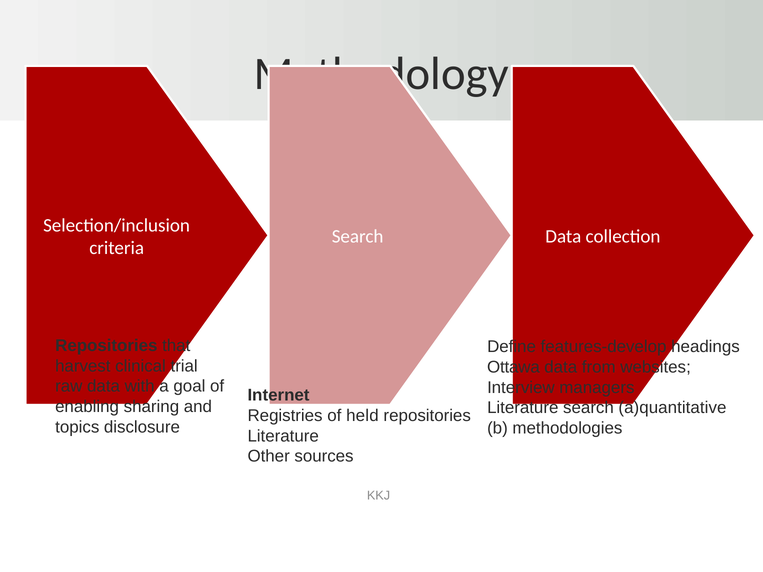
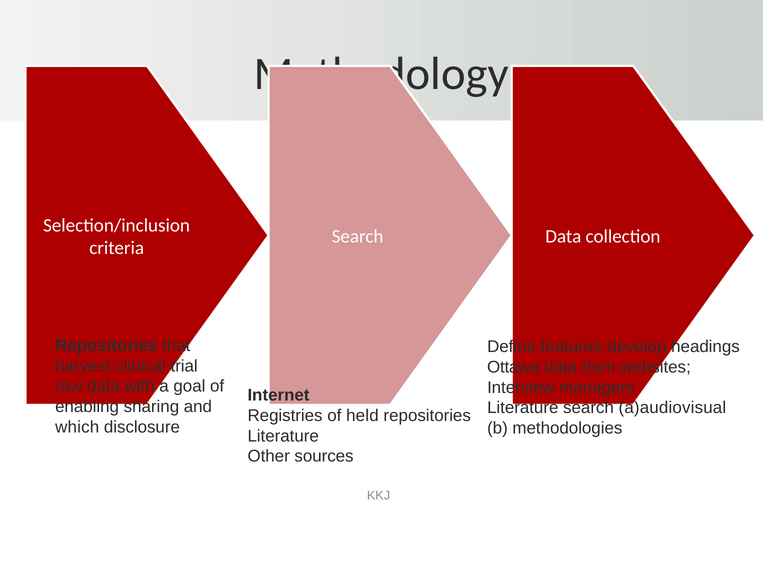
a)quantitative: a)quantitative -> a)audiovisual (672, 408)
topics: topics -> which (77, 427)
